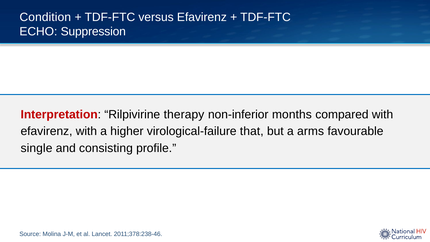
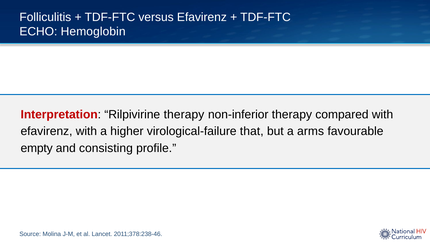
Condition: Condition -> Folliculitis (45, 17)
Suppression: Suppression -> Hemoglobin (93, 31)
non-inferior months: months -> therapy (292, 115)
single: single -> empty (37, 148)
